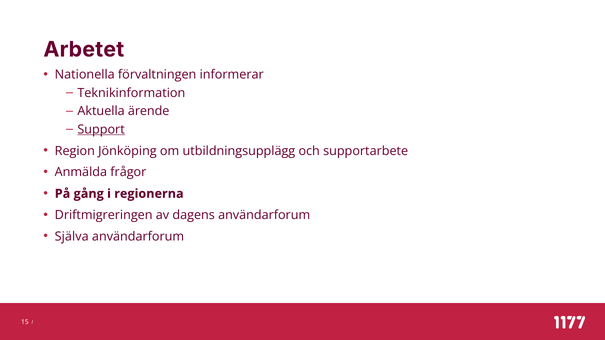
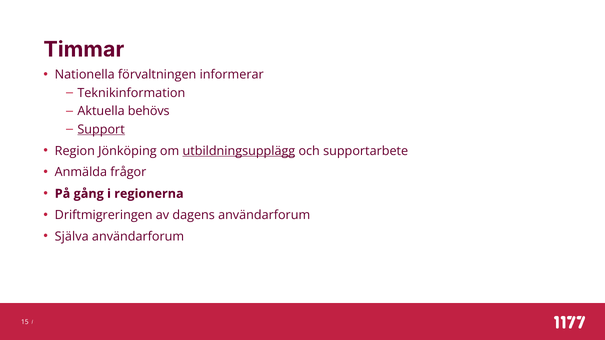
Arbetet: Arbetet -> Timmar (84, 49)
ärende: ärende -> behövs (149, 111)
utbildningsupplägg underline: none -> present (239, 151)
